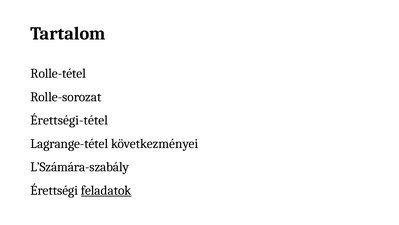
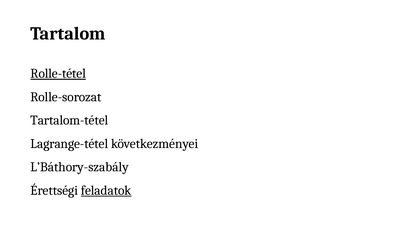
Rolle-tétel underline: none -> present (58, 73)
Érettségi-tétel: Érettségi-tétel -> Tartalom-tétel (69, 120)
L’Számára-szabály: L’Számára-szabály -> L’Báthory-szabály (80, 167)
